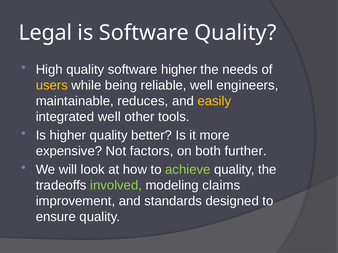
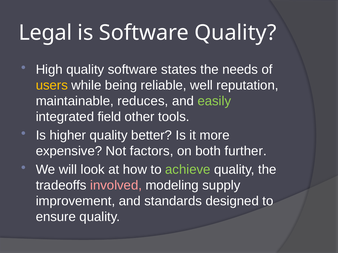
software higher: higher -> states (179, 70)
engineers: engineers -> reputation (247, 85)
easily colour: yellow -> light green (214, 101)
integrated well: well -> field (109, 117)
involved colour: light green -> pink (116, 186)
claims: claims -> supply (221, 186)
